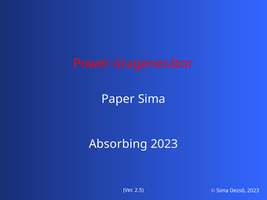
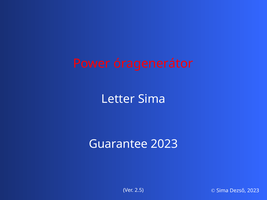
Paper: Paper -> Letter (118, 99)
Absorbing: Absorbing -> Guarantee (118, 144)
